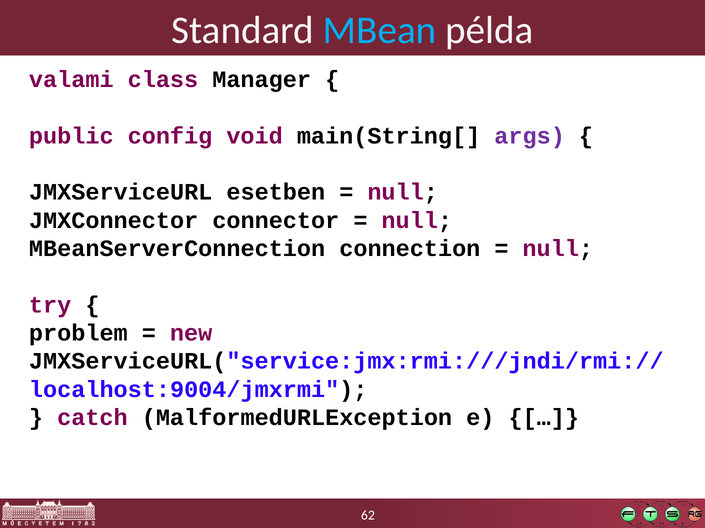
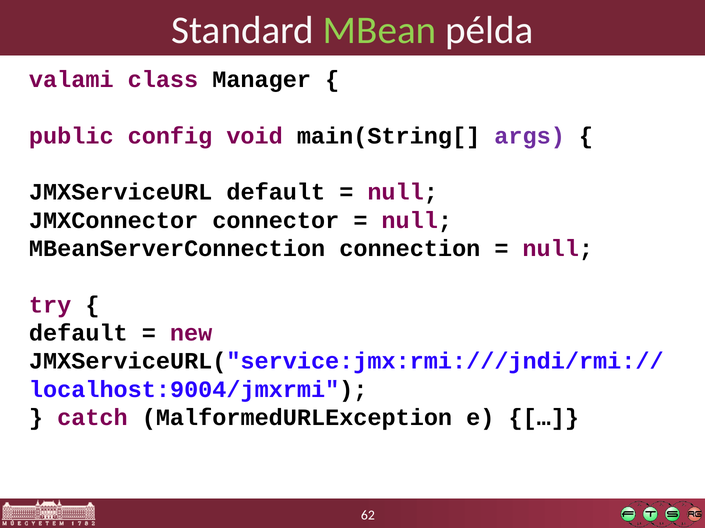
MBean colour: light blue -> light green (380, 30)
JMXServiceURL esetben: esetben -> default (276, 193)
problem: problem -> default (78, 334)
